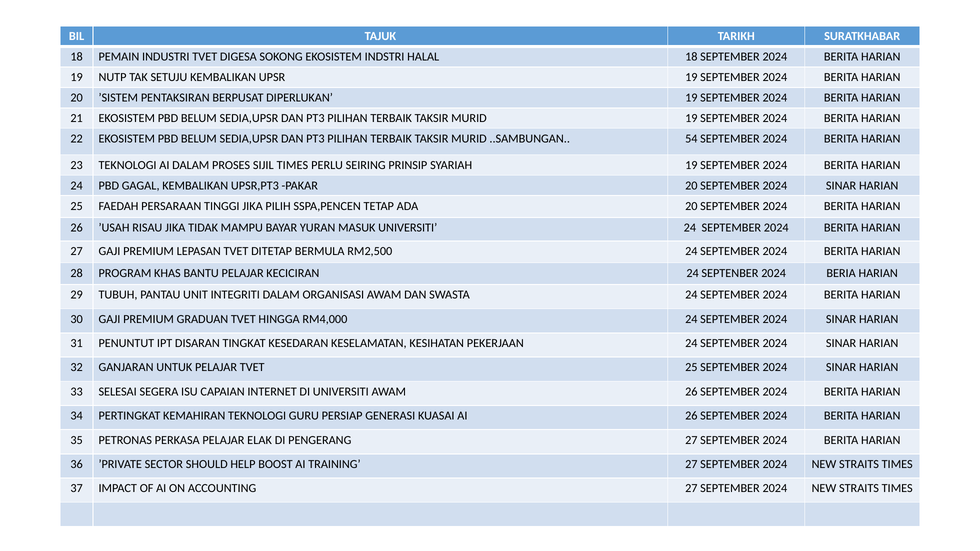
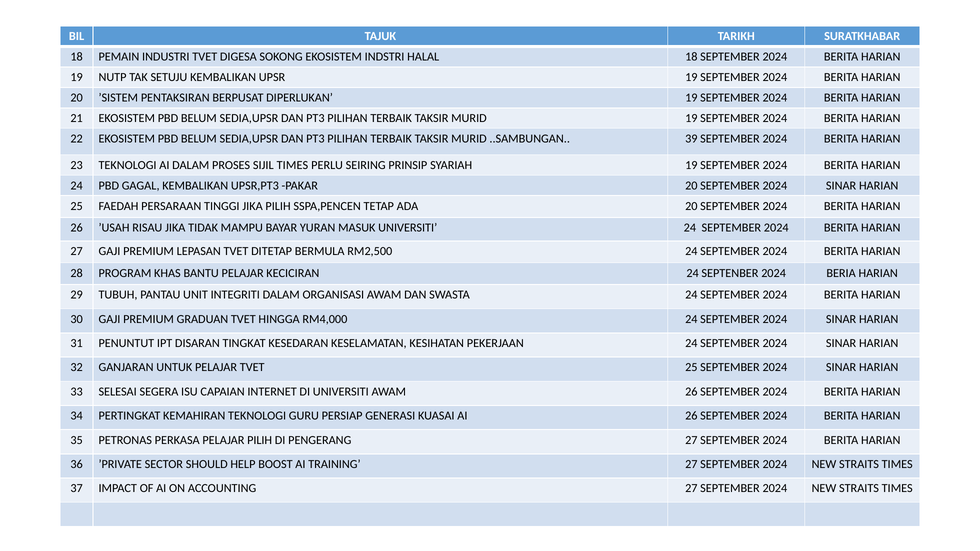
54: 54 -> 39 (691, 139)
PELAJAR ELAK: ELAK -> PILIH (260, 440)
